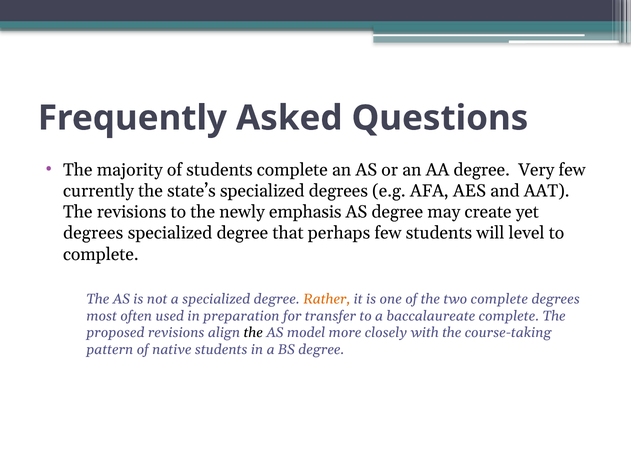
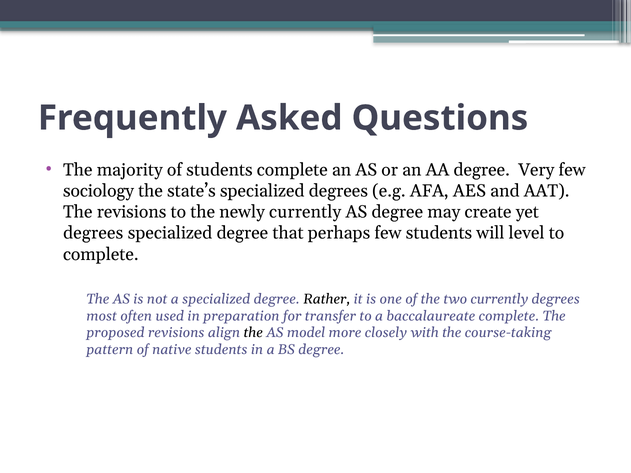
currently: currently -> sociology (98, 191)
newly emphasis: emphasis -> currently (305, 212)
Rather colour: orange -> black (327, 299)
two complete: complete -> currently (499, 299)
